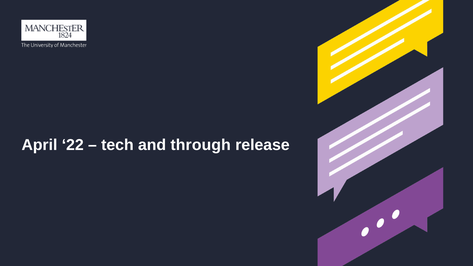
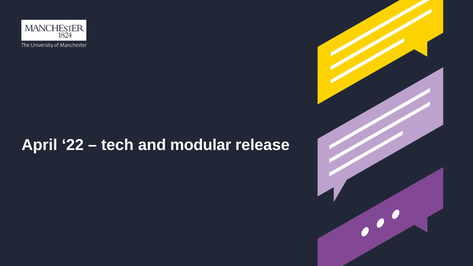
through: through -> modular (201, 145)
